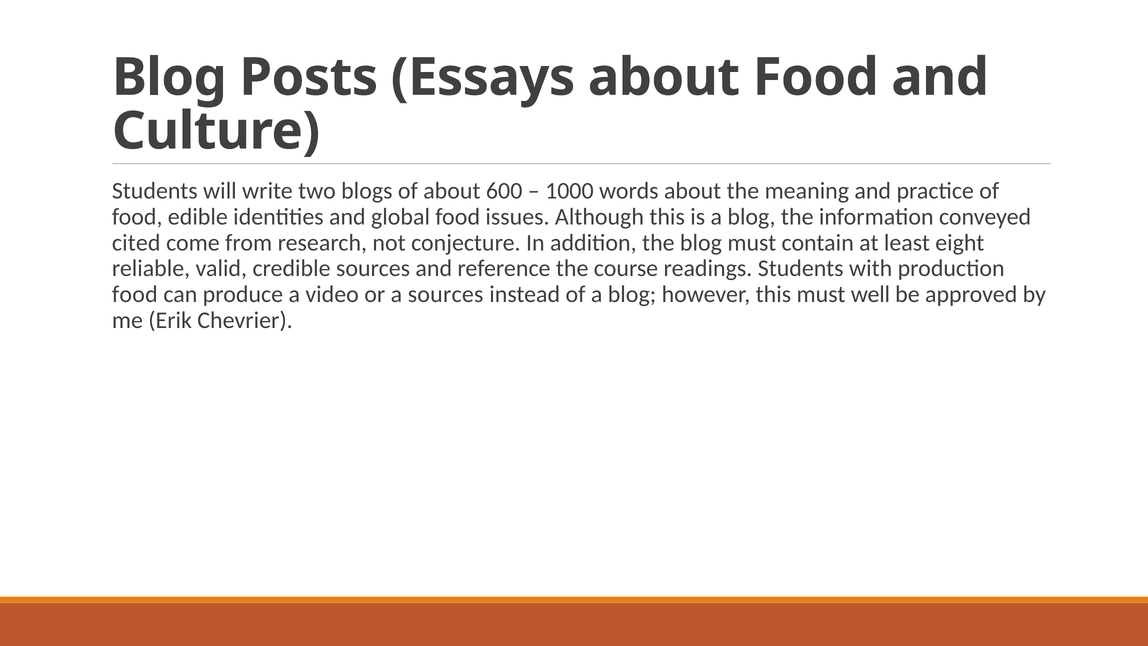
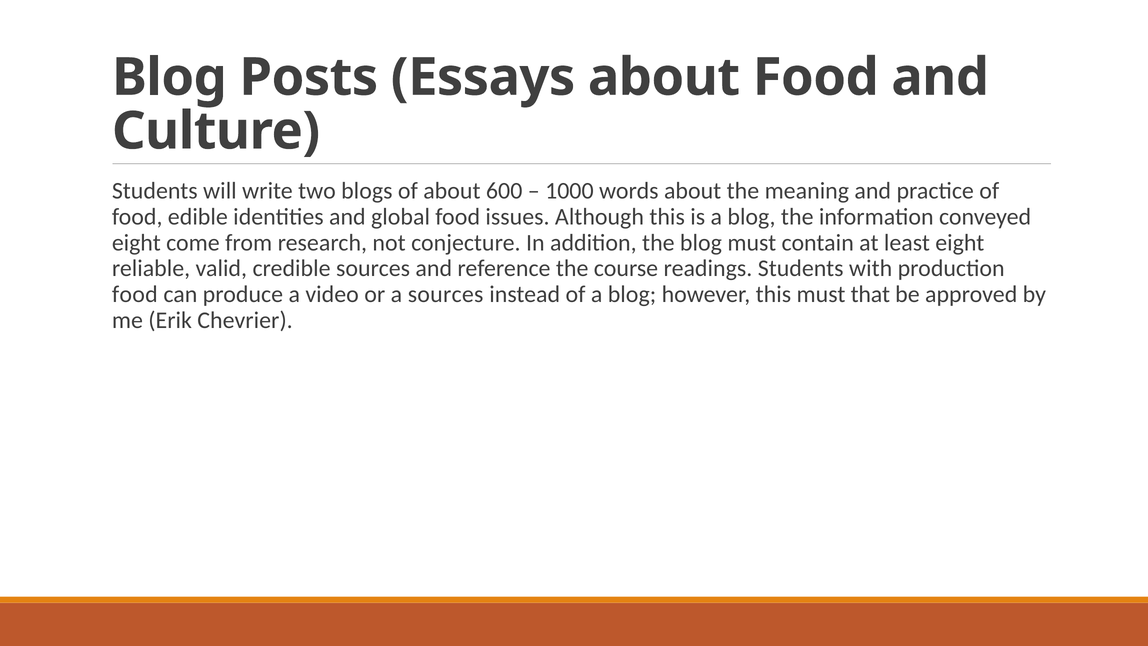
cited: cited -> eight (136, 243)
well: well -> that (870, 294)
